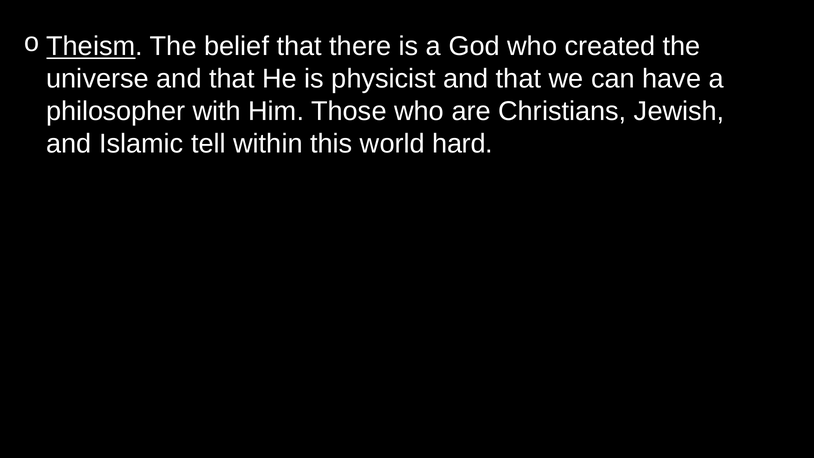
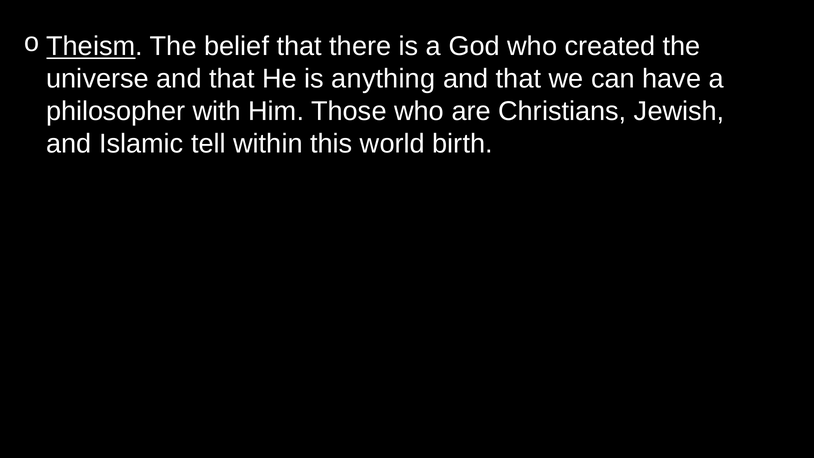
physicist: physicist -> anything (383, 79)
hard: hard -> birth (462, 144)
